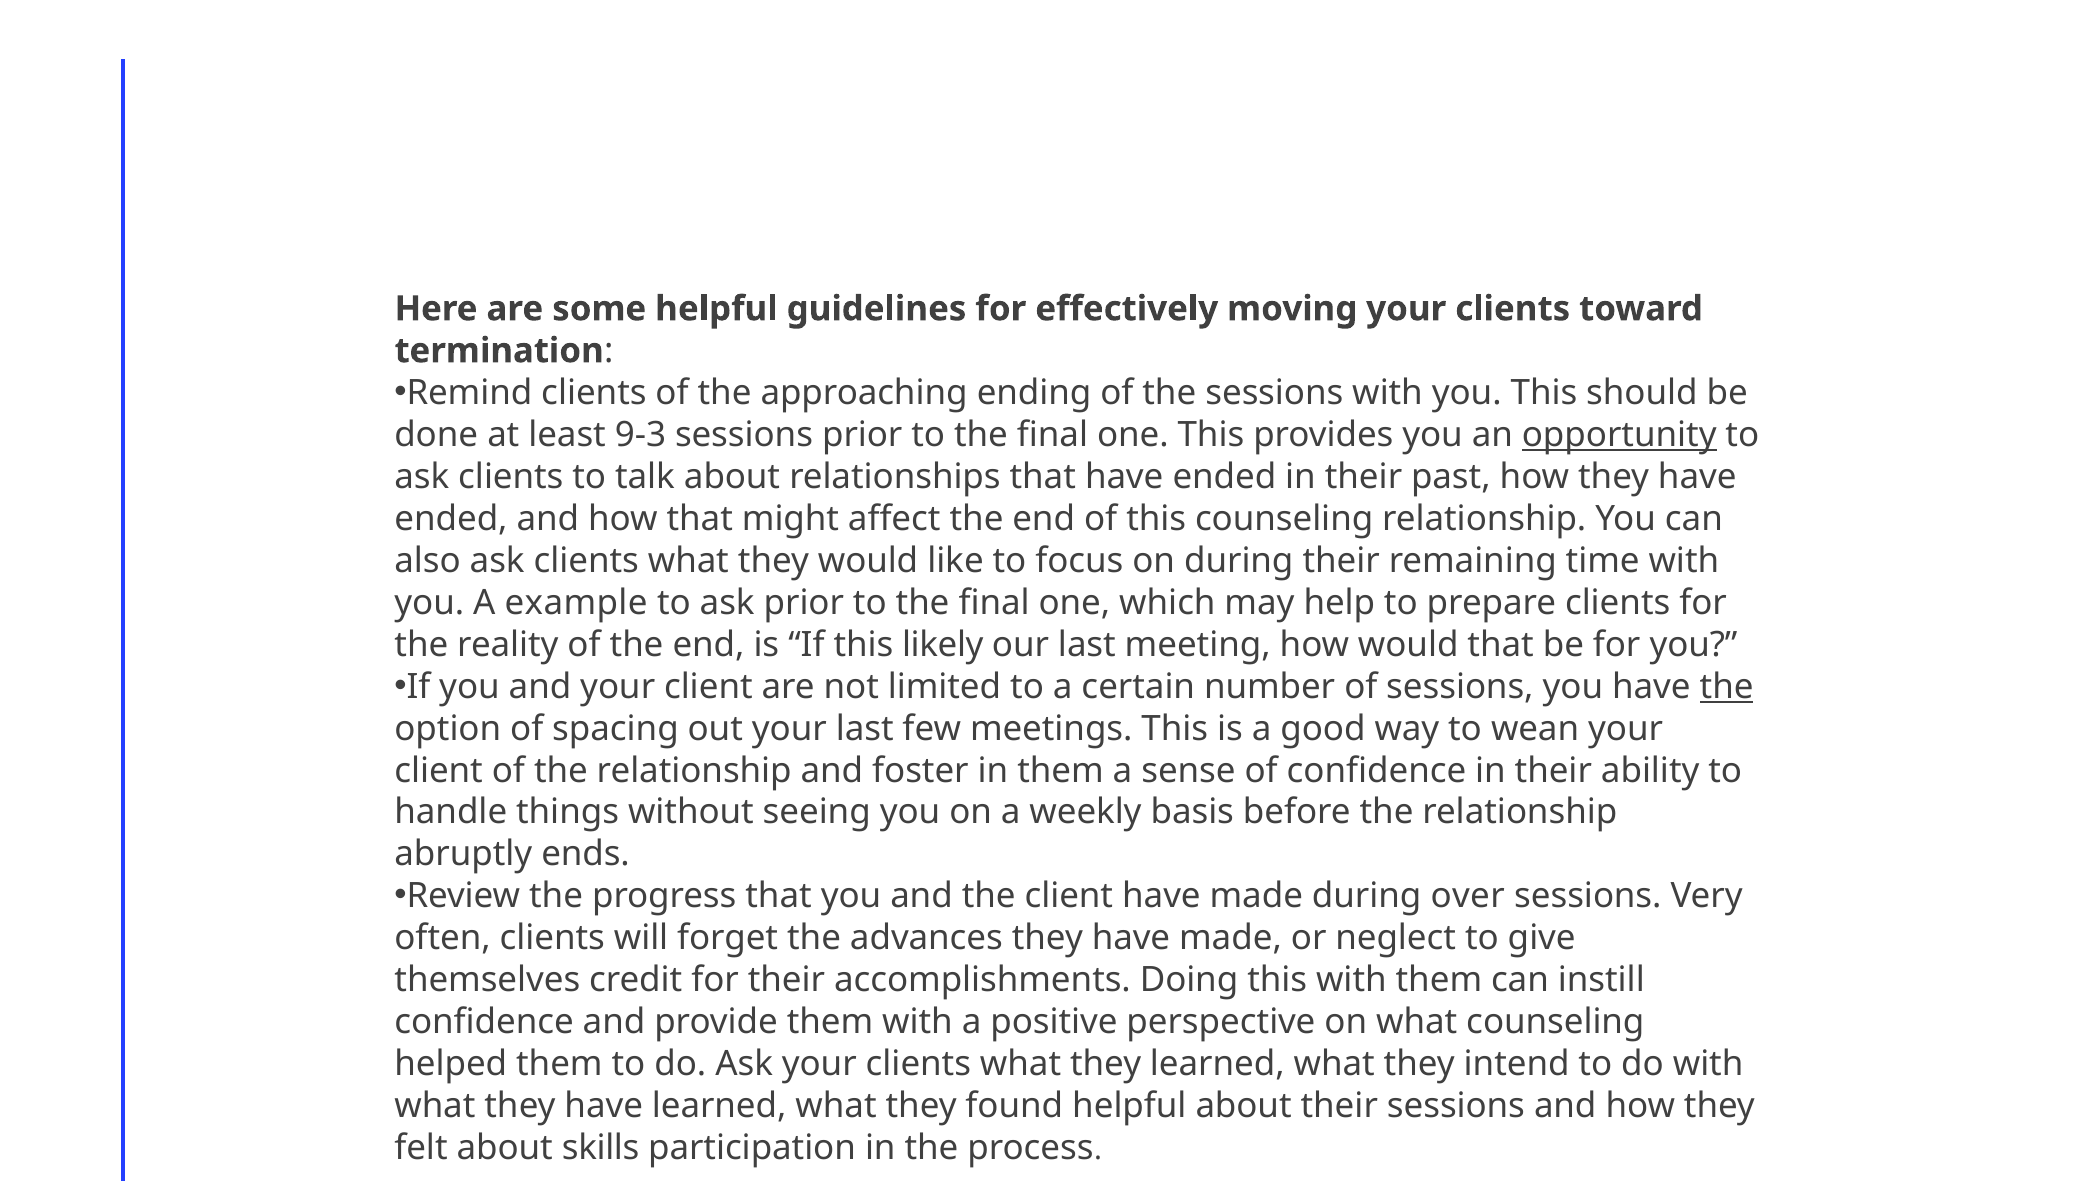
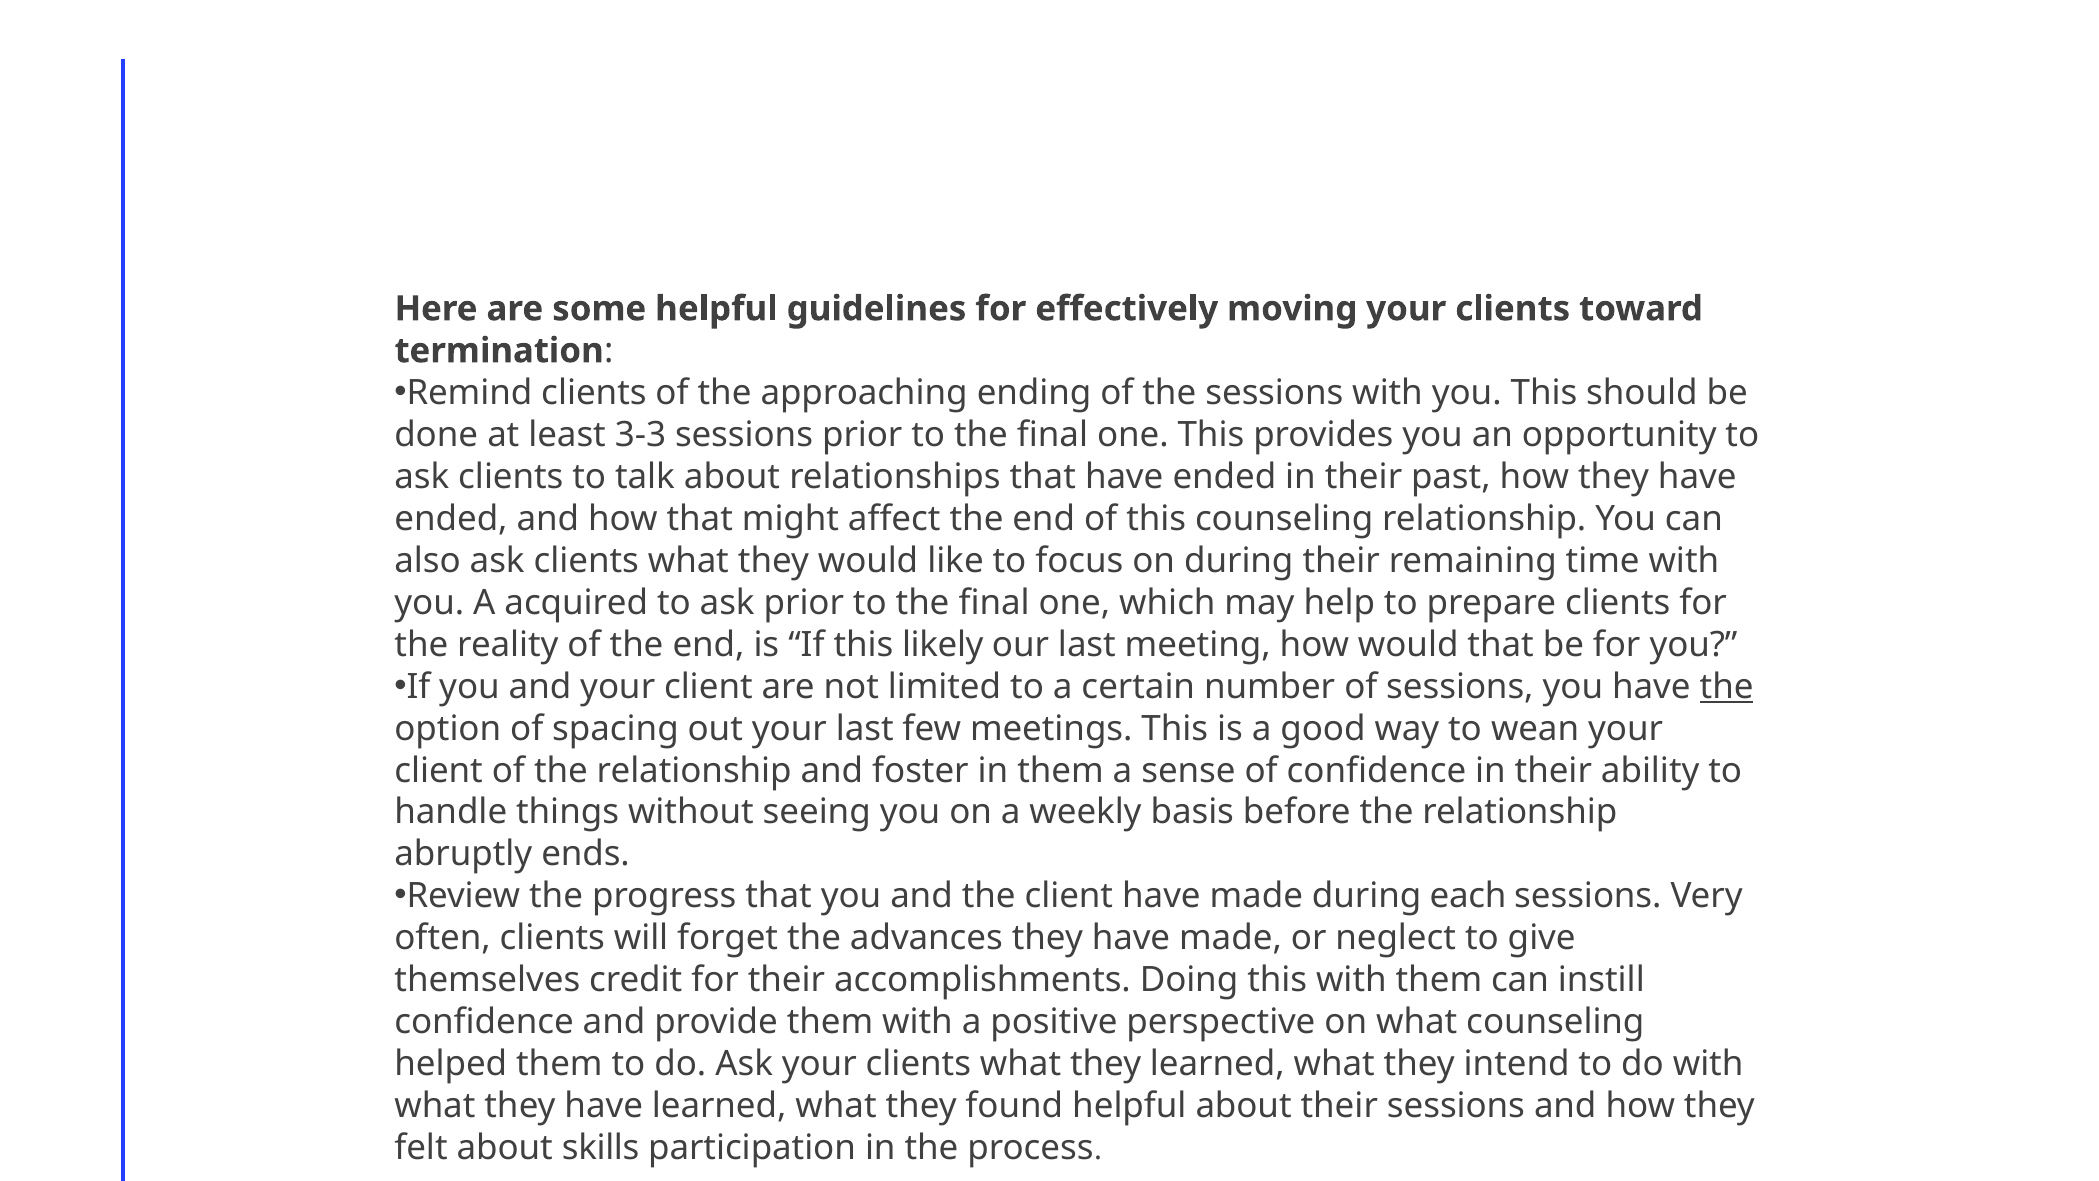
9-3: 9-3 -> 3-3 (640, 435)
opportunity underline: present -> none (1619, 435)
example: example -> acquired (576, 602)
over: over -> each (1468, 896)
